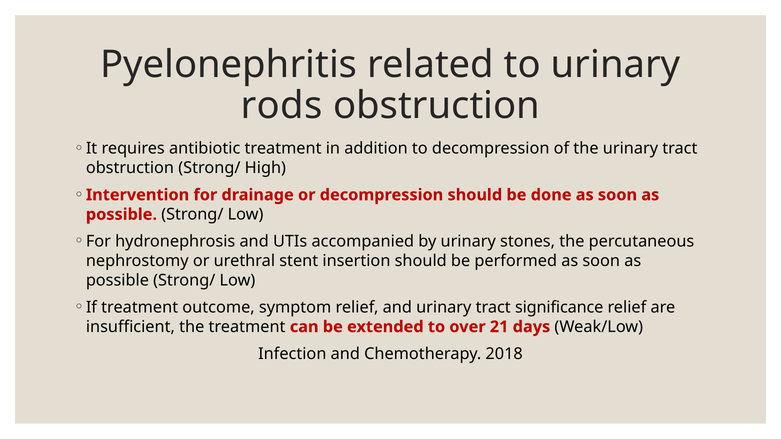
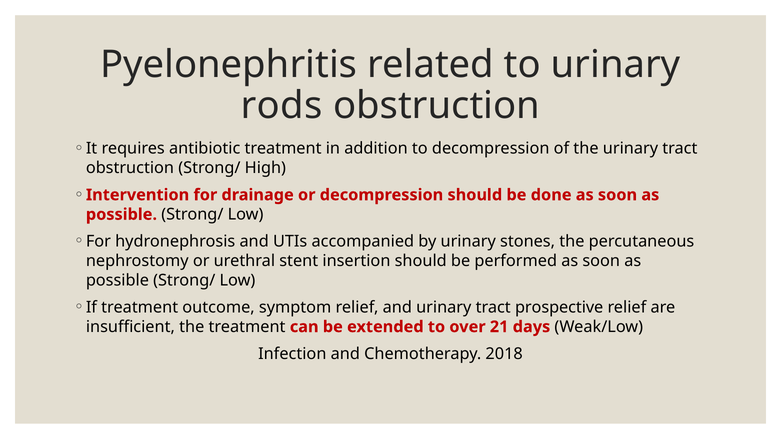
significance: significance -> prospective (559, 307)
